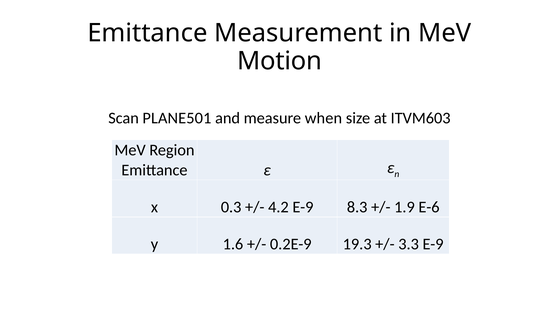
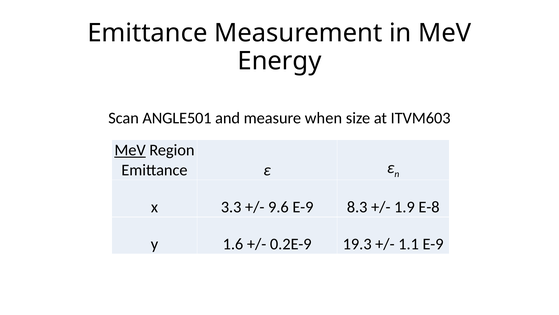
Motion: Motion -> Energy (279, 61)
PLANE501: PLANE501 -> ANGLE501 (177, 118)
MeV underline: none -> present (130, 150)
0.3: 0.3 -> 3.3 (231, 207)
4.2: 4.2 -> 9.6 (278, 207)
E-6: E-6 -> E-8 (429, 207)
3.3: 3.3 -> 1.1 (409, 244)
